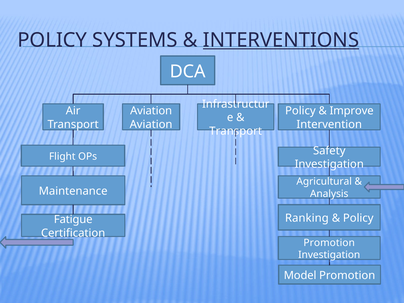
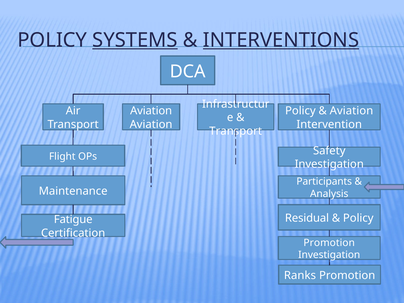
SYSTEMS underline: none -> present (135, 40)
Improve: Improve -> Aviation (351, 111)
Agricultural: Agricultural -> Participants (324, 182)
Ranking: Ranking -> Residual (307, 218)
Model: Model -> Ranks (300, 275)
